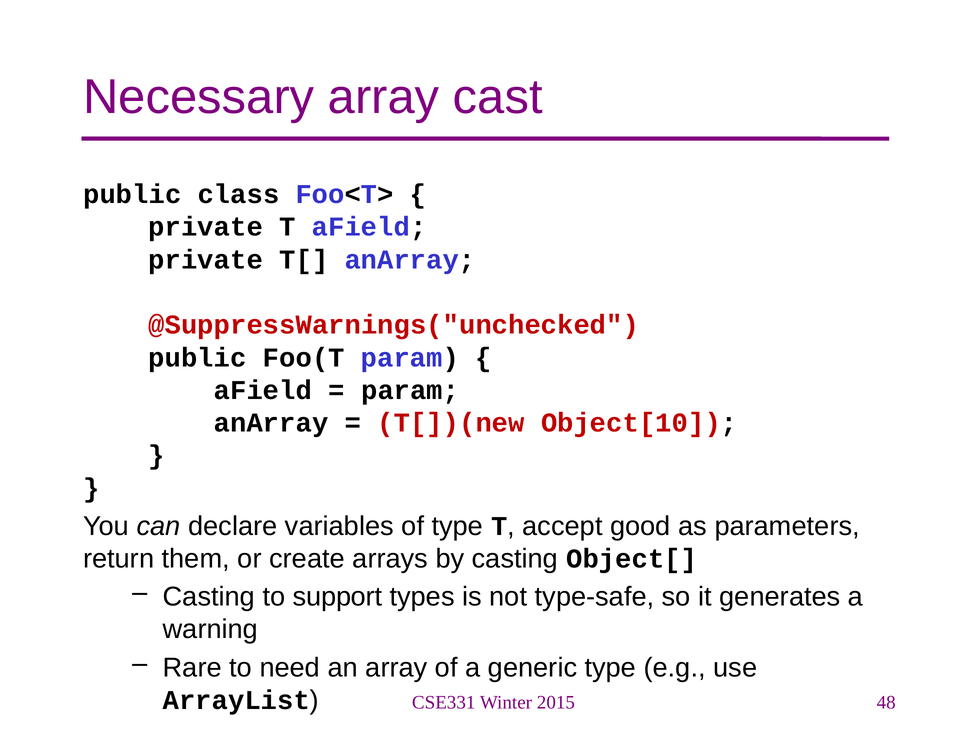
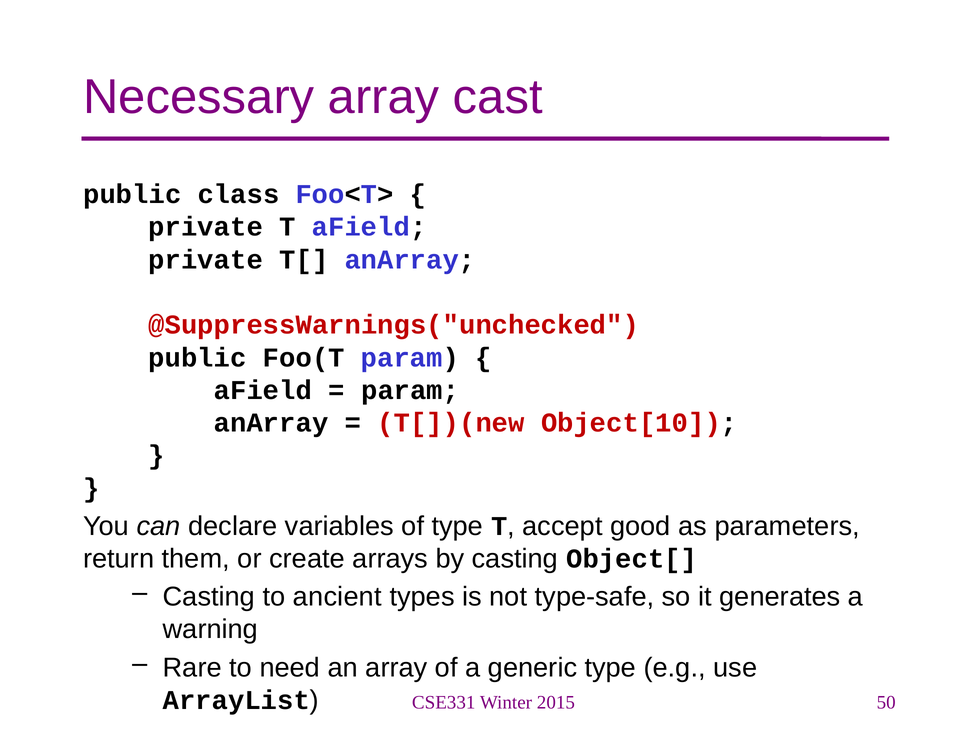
support: support -> ancient (337, 597)
48: 48 -> 50 (886, 703)
